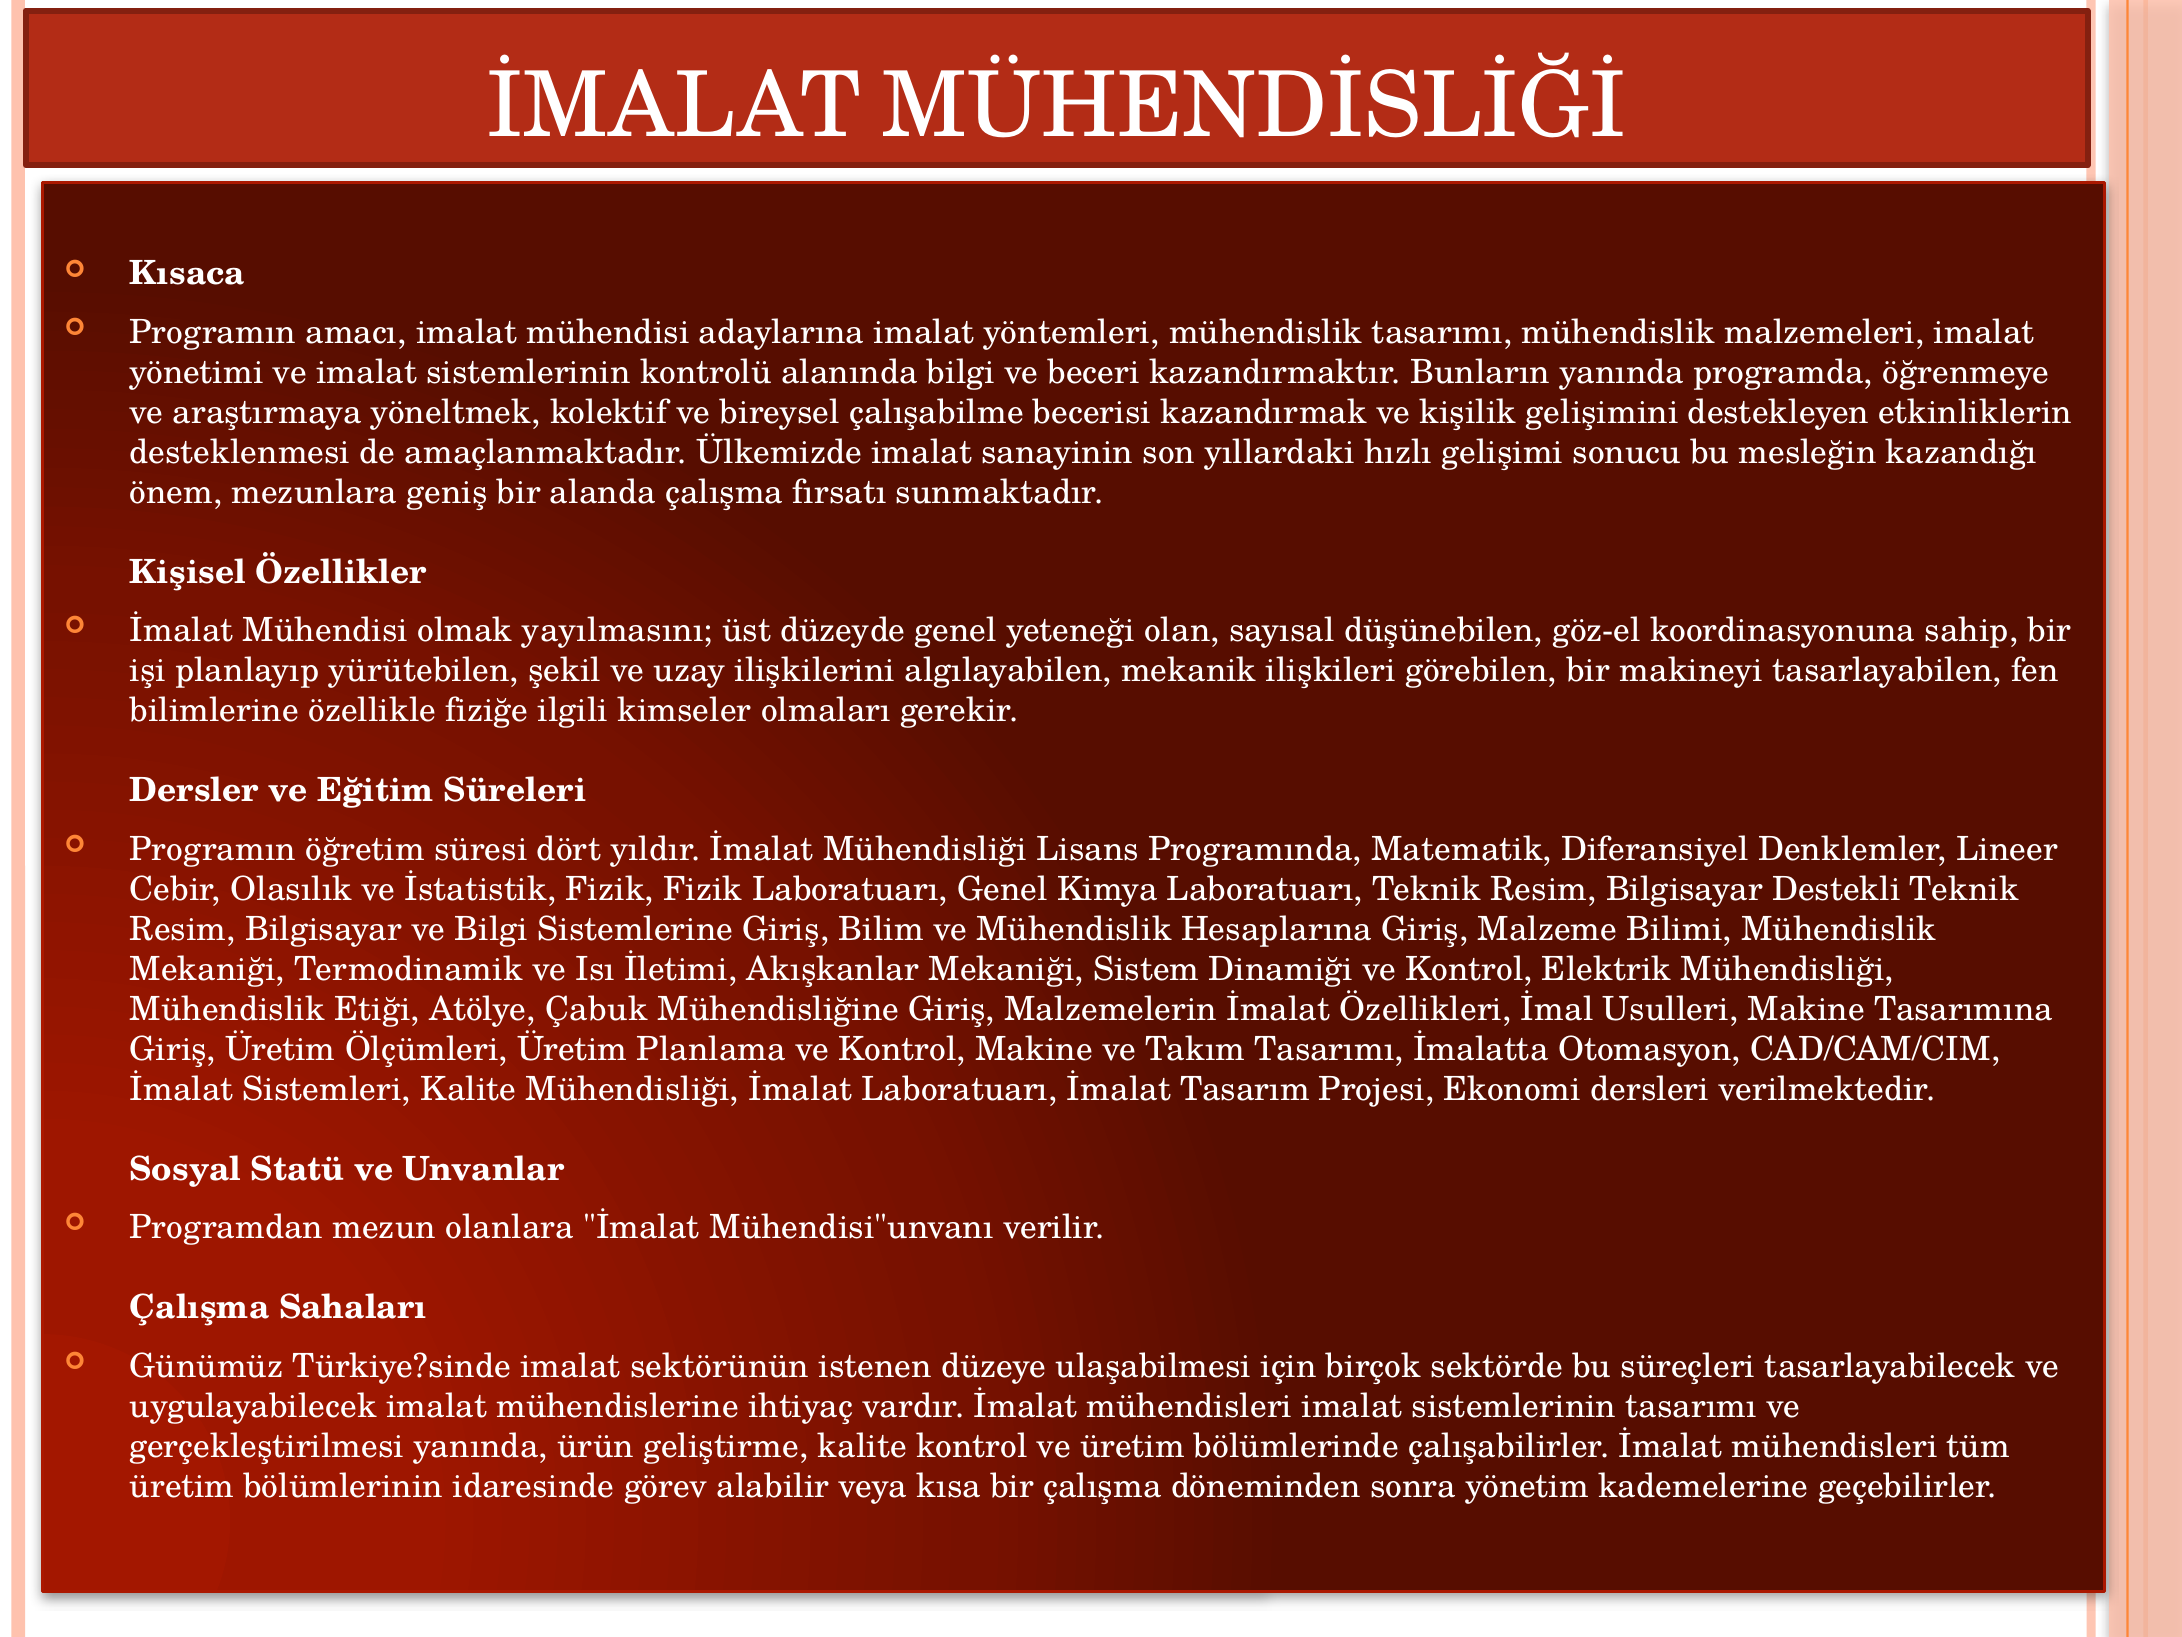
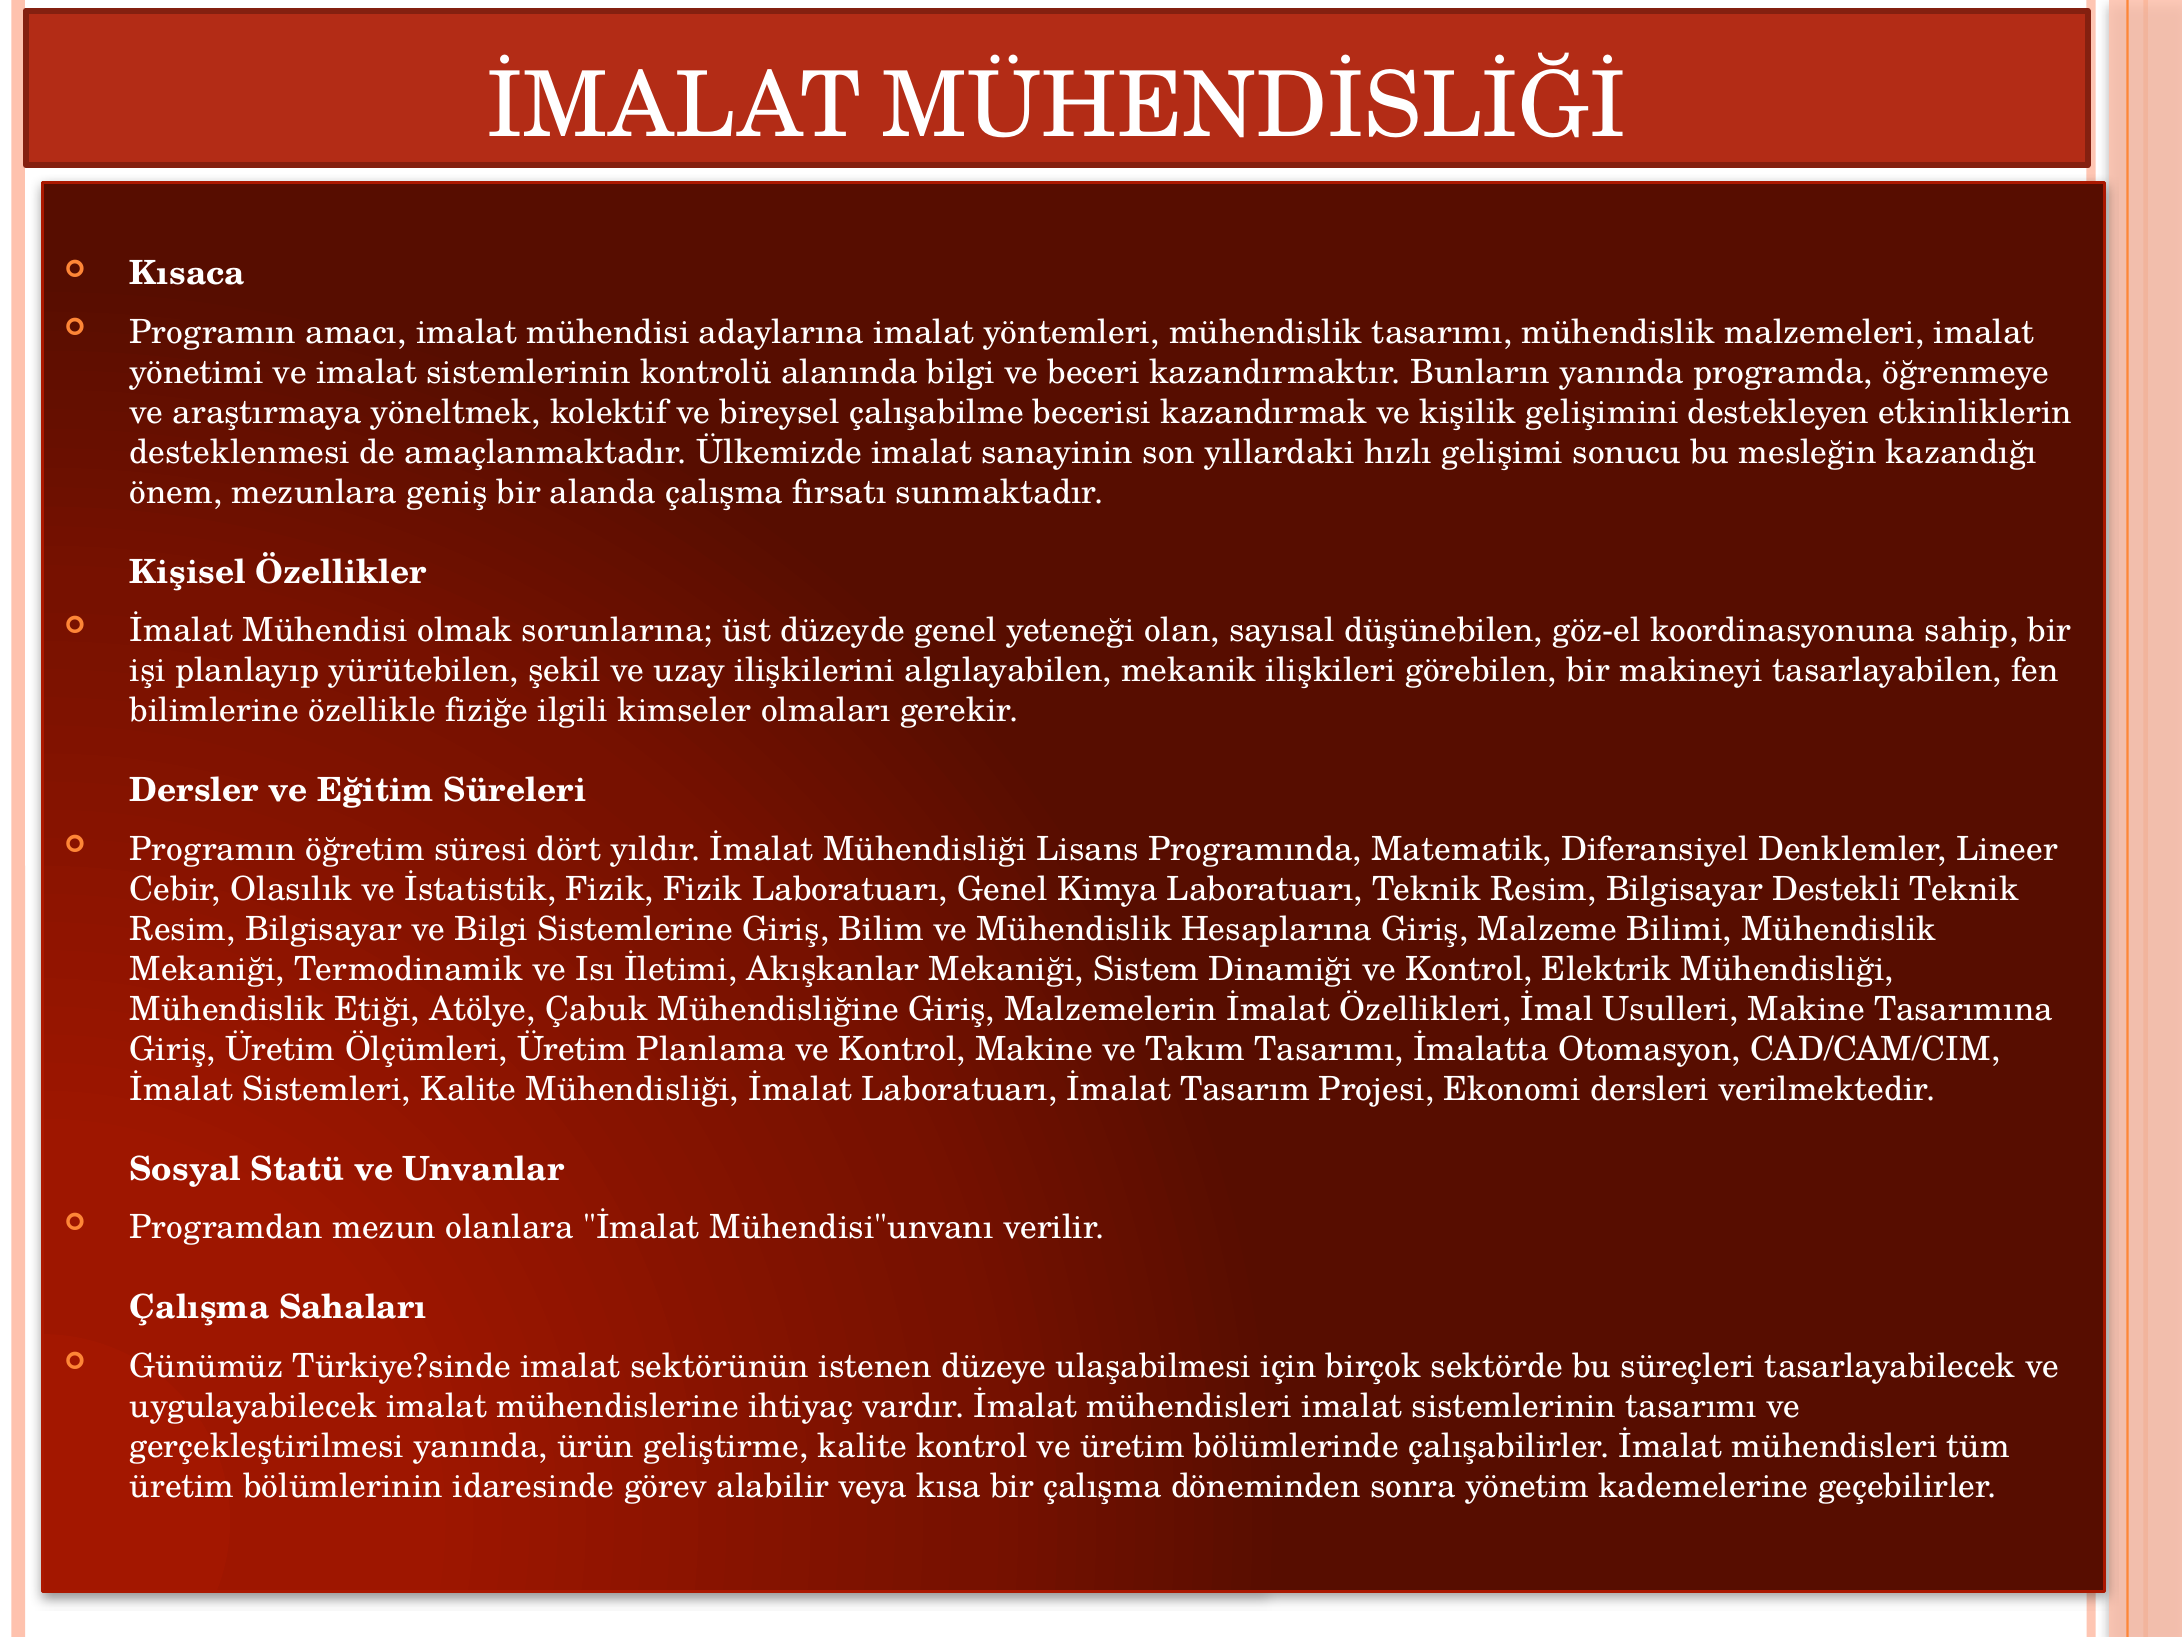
yayılmasını: yayılmasını -> sorunlarına (618, 630)
